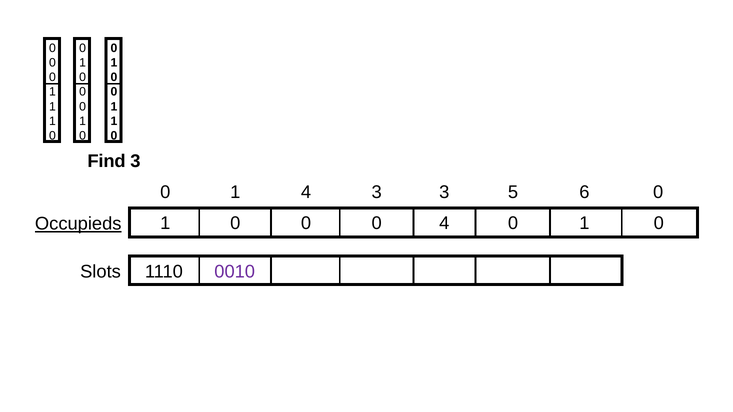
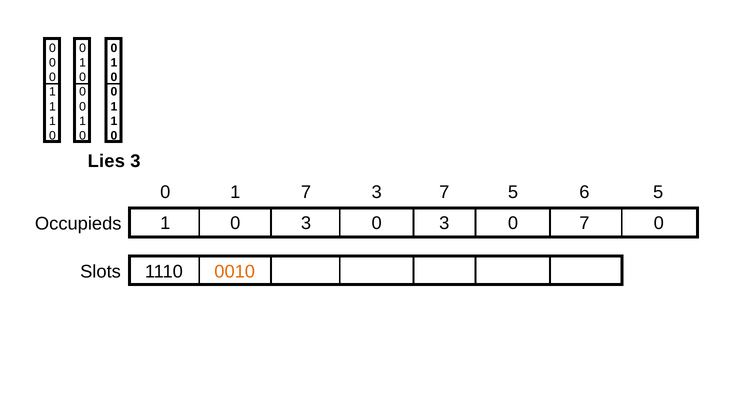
Find: Find -> Lies (106, 161)
1 4: 4 -> 7 (306, 192)
3 3: 3 -> 7 (444, 192)
6 0: 0 -> 5 (658, 192)
0: 0 -> 3 (306, 224)
4: 4 -> 3 (444, 224)
1: 1 -> 7 (584, 224)
Occupieds underline: present -> none (78, 224)
0010 colour: purple -> orange (235, 272)
